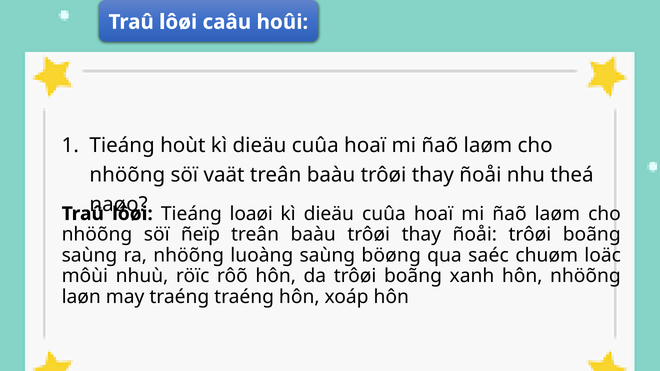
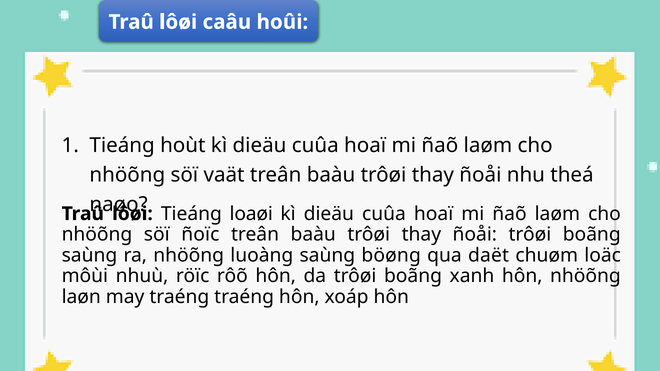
ñeïp: ñeïp -> ñoïc (200, 235)
saéc: saéc -> daët (489, 255)
